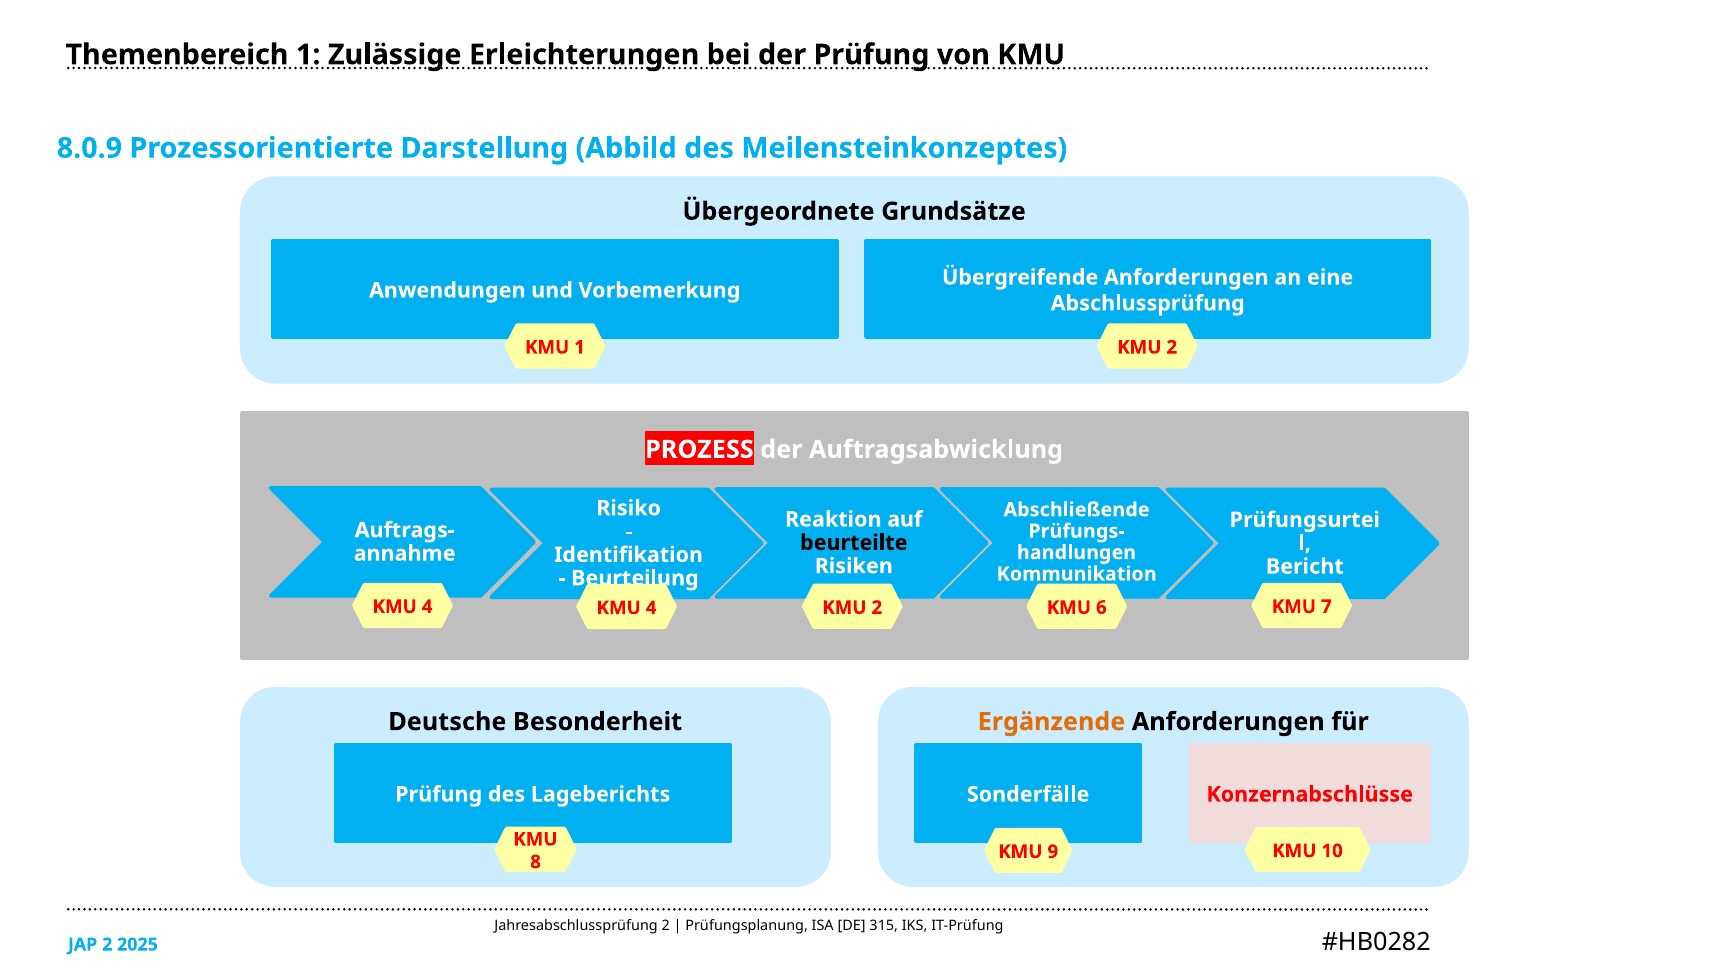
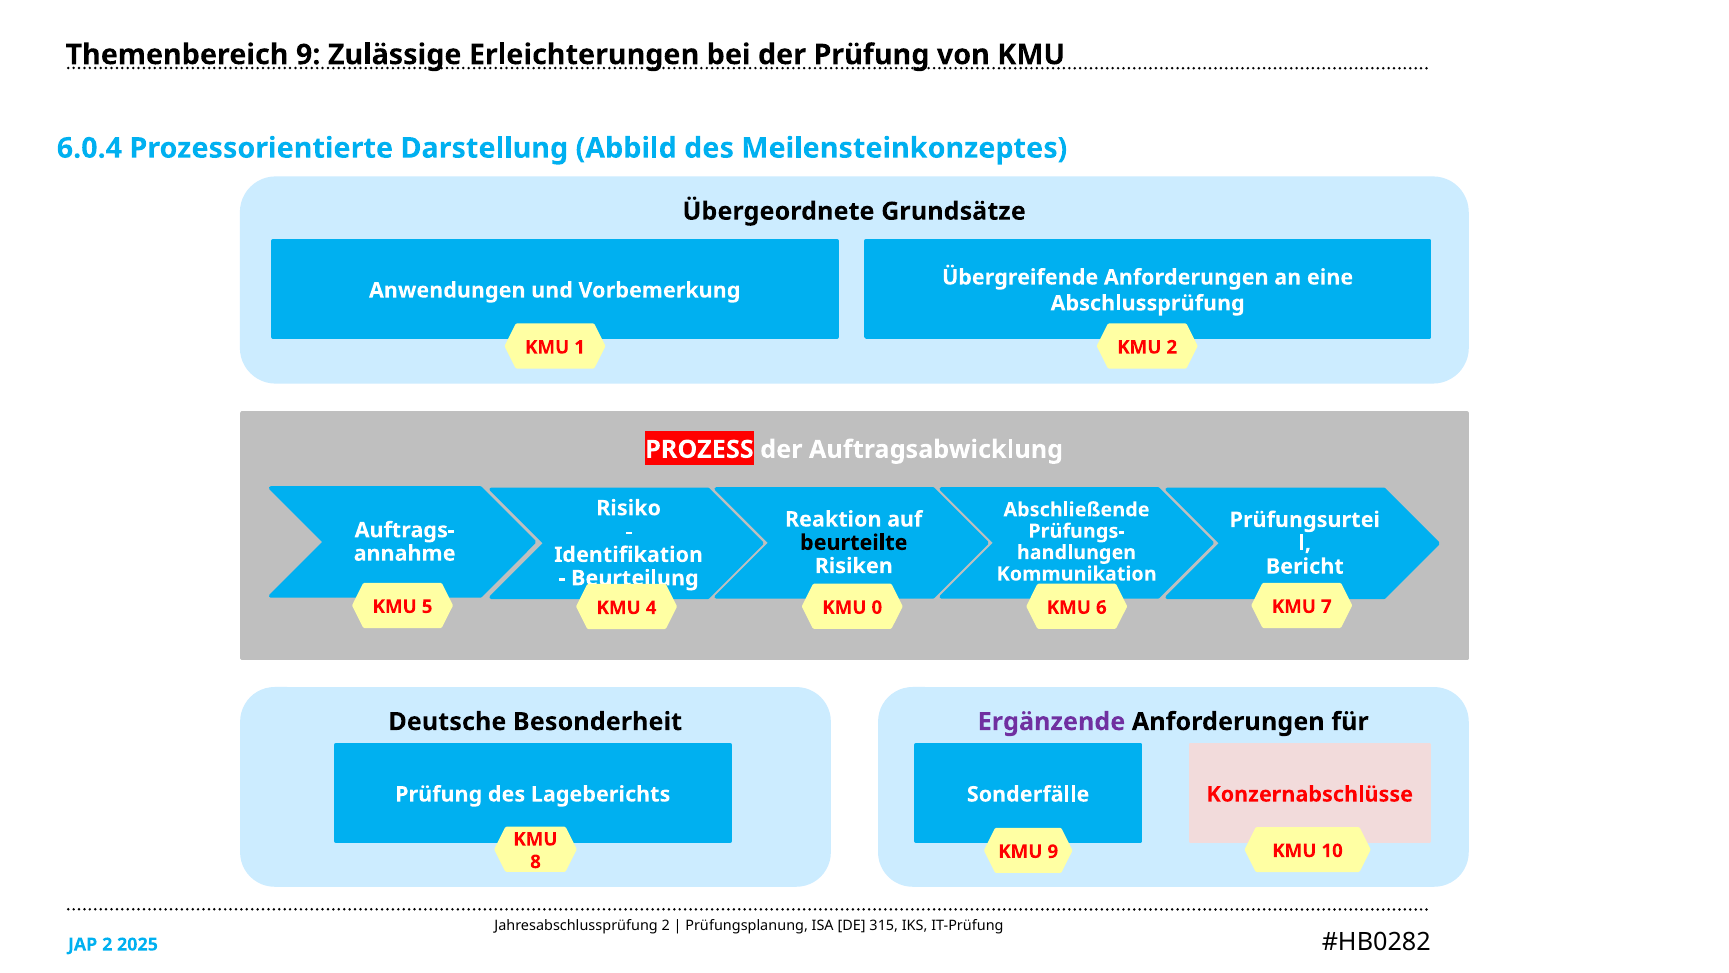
Themenbereich 1: 1 -> 9 (308, 55)
8.0.9: 8.0.9 -> 6.0.4 (89, 148)
4: 4 -> 5 (427, 606)
4 KMU 2: 2 -> 0 (877, 607)
Ergänzende colour: orange -> purple (1051, 721)
